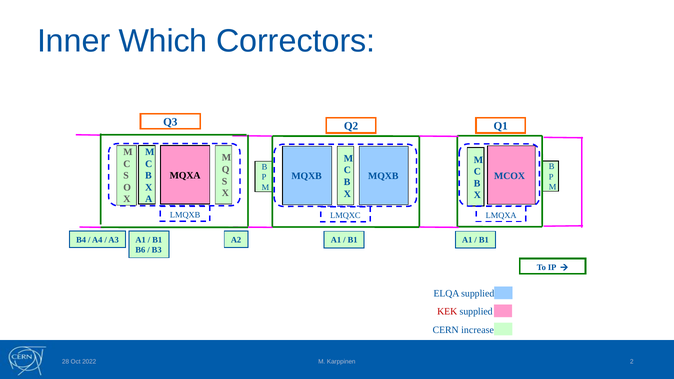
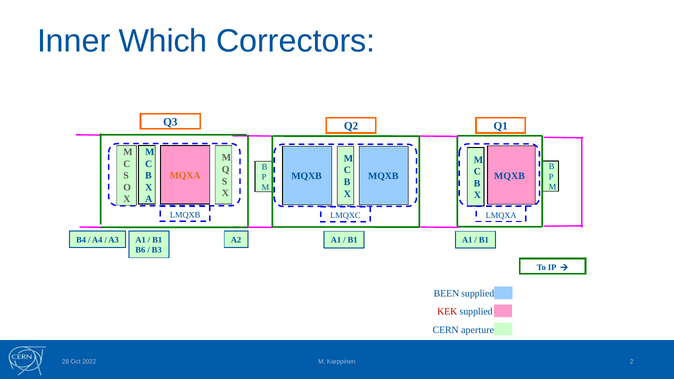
MQXA colour: black -> orange (185, 176)
MQXB MQXB MCOX: MCOX -> MQXB (509, 176)
ELQA: ELQA -> BEEN (446, 294)
increase: increase -> aperture (478, 330)
